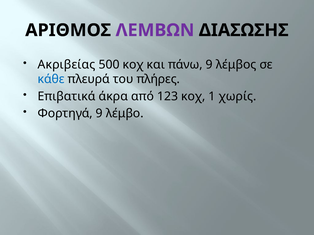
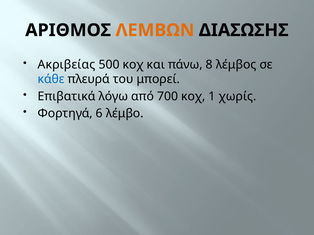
ΛΕΜΒΩΝ colour: purple -> orange (155, 30)
πάνω 9: 9 -> 8 (209, 65)
πλήρες: πλήρες -> μπορεί (158, 79)
άκρα: άκρα -> λόγω (113, 96)
123: 123 -> 700 (168, 96)
Φορτηγά 9: 9 -> 6 (99, 114)
